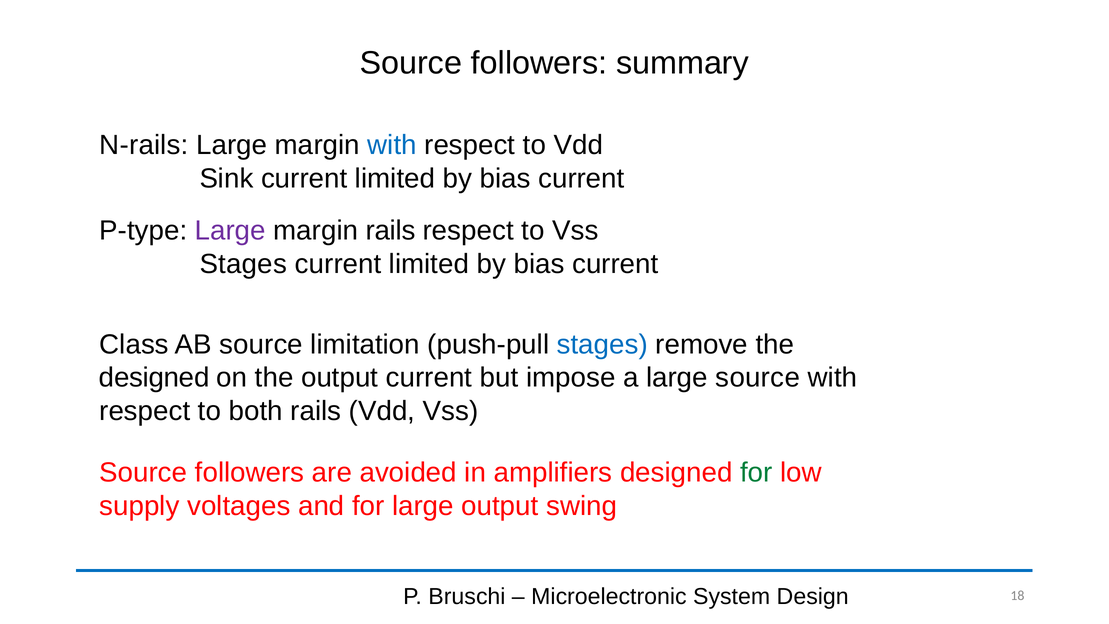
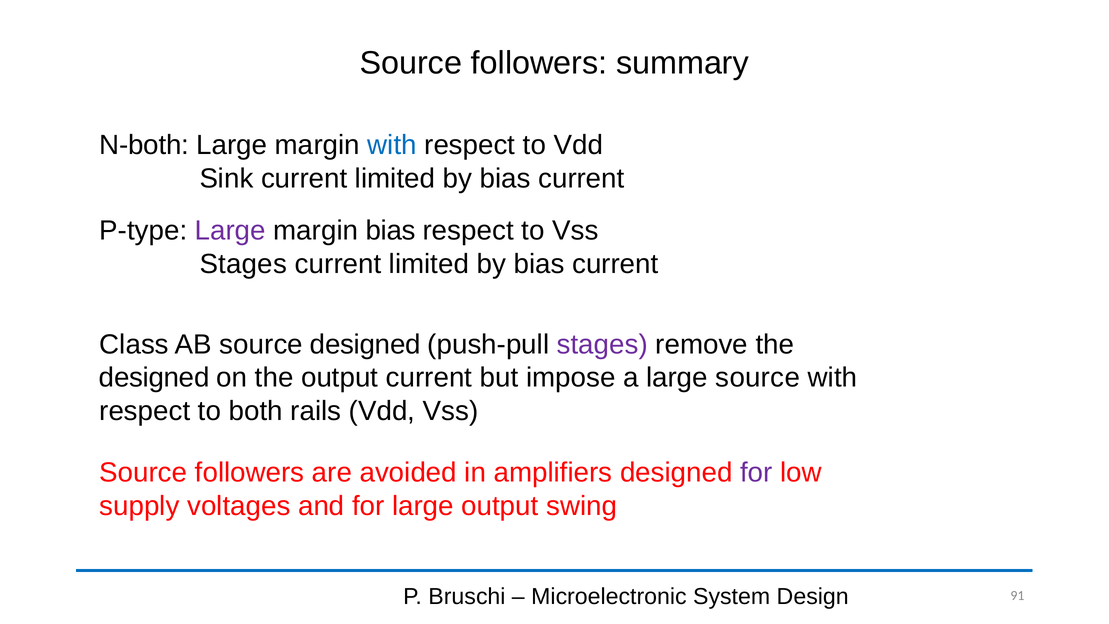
N-rails: N-rails -> N-both (144, 145)
margin rails: rails -> bias (391, 231)
source limitation: limitation -> designed (365, 344)
stages colour: blue -> purple (602, 344)
for colour: green -> purple (756, 473)
18: 18 -> 91 (1017, 596)
